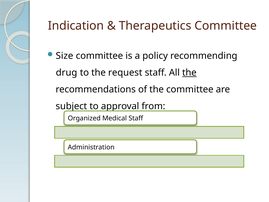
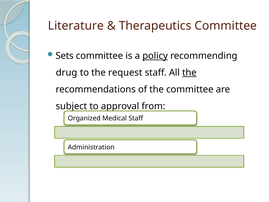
Indication: Indication -> Literature (76, 26)
Size: Size -> Sets (65, 56)
policy underline: none -> present (155, 56)
